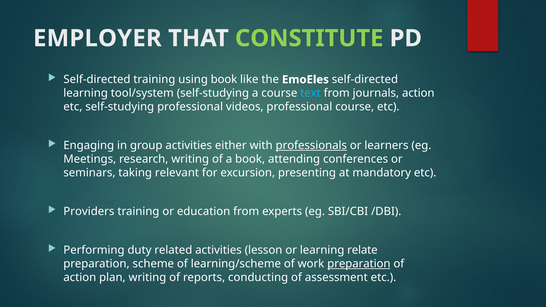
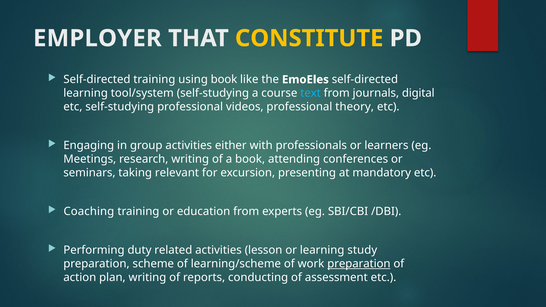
CONSTITUTE colour: light green -> yellow (309, 38)
journals action: action -> digital (418, 93)
professional course: course -> theory (355, 107)
professionals underline: present -> none (311, 146)
Providers: Providers -> Coaching (89, 212)
relate: relate -> study (362, 250)
